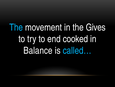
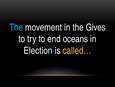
cooked: cooked -> oceans (75, 39)
Balance: Balance -> Election (38, 50)
called… colour: light blue -> yellow (77, 50)
